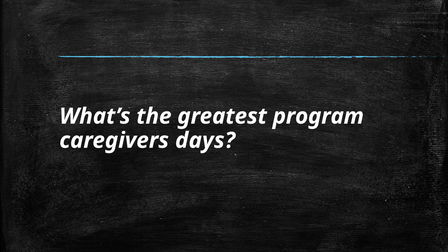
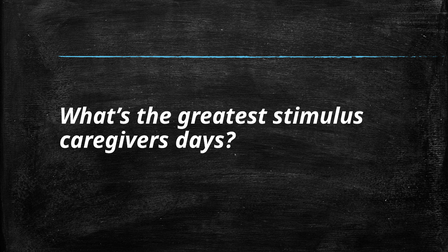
program: program -> stimulus (318, 116)
